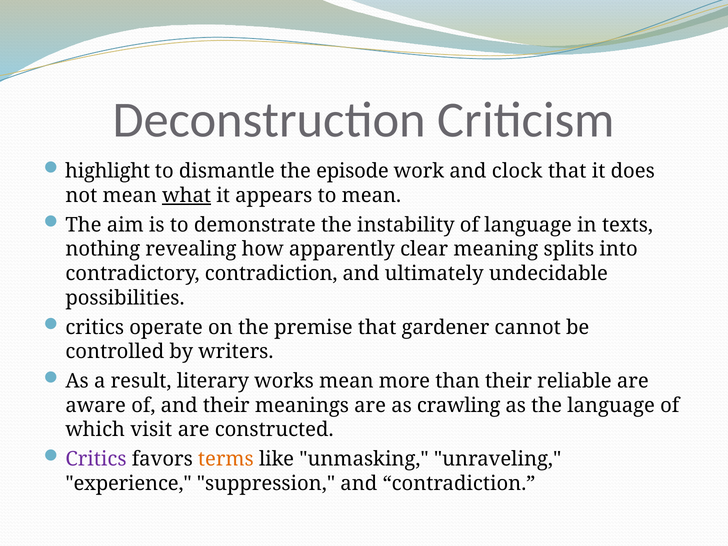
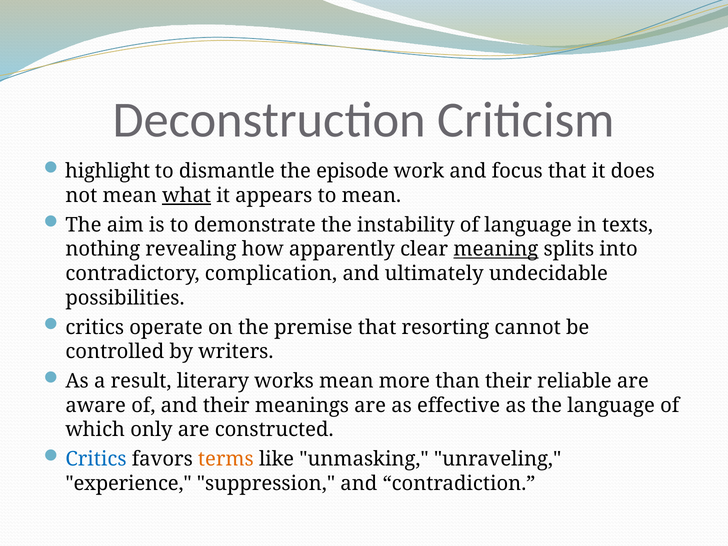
clock: clock -> focus (517, 171)
meaning underline: none -> present (496, 249)
contradictory contradiction: contradiction -> complication (271, 274)
gardener: gardener -> resorting (445, 327)
crawling: crawling -> effective (459, 405)
visit: visit -> only (151, 430)
Critics colour: purple -> blue (96, 459)
